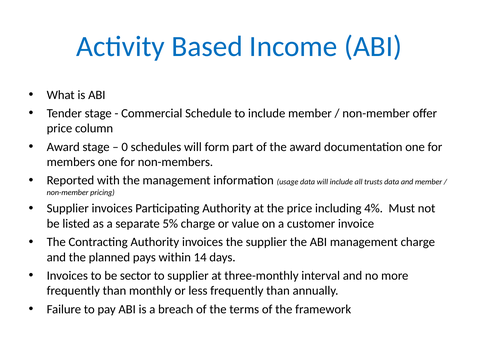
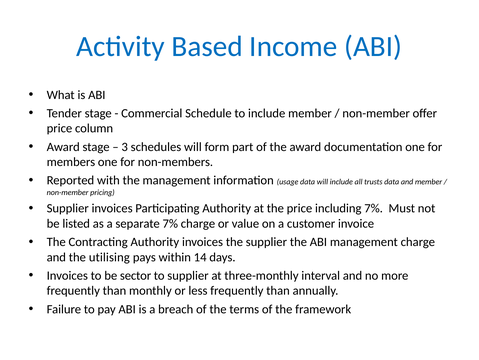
0: 0 -> 3 (125, 147)
including 4%: 4% -> 7% (374, 208)
separate 5%: 5% -> 7% (170, 223)
planned: planned -> utilising (109, 257)
